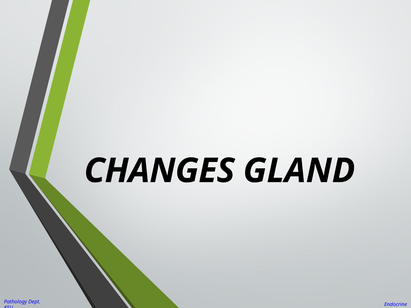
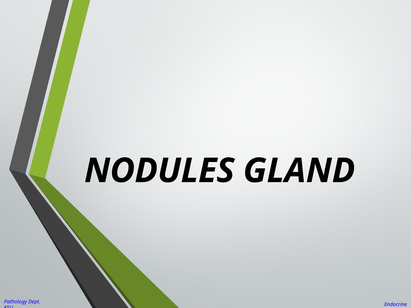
CHANGES: CHANGES -> NODULES (159, 171)
